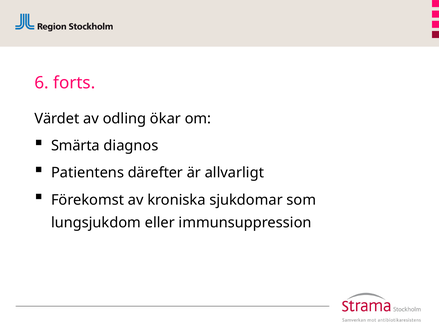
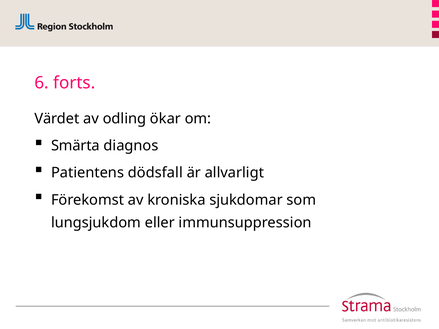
därefter: därefter -> dödsfall (155, 173)
